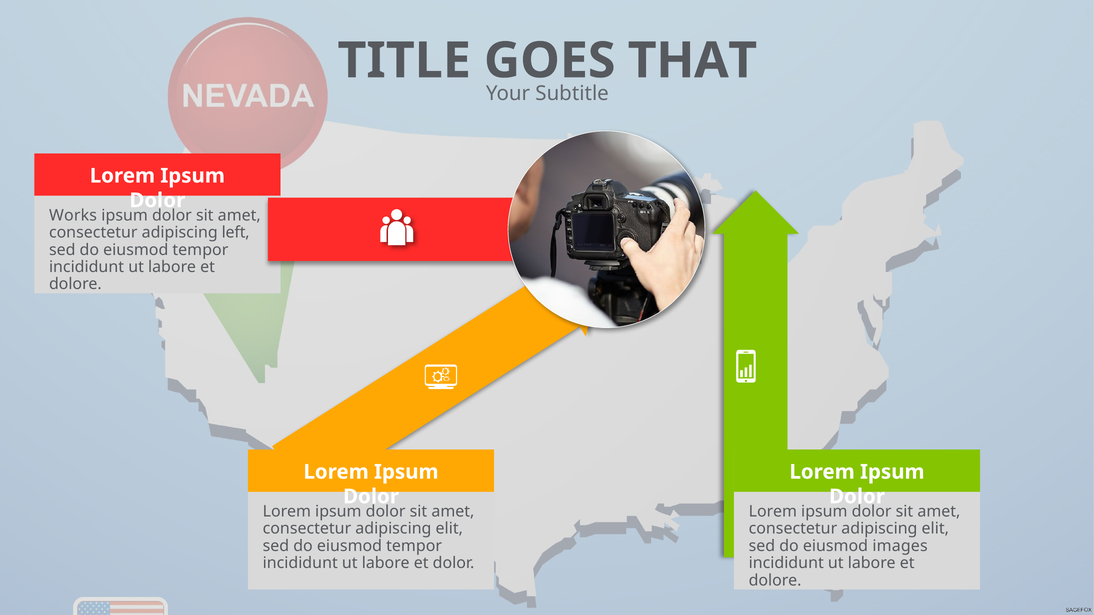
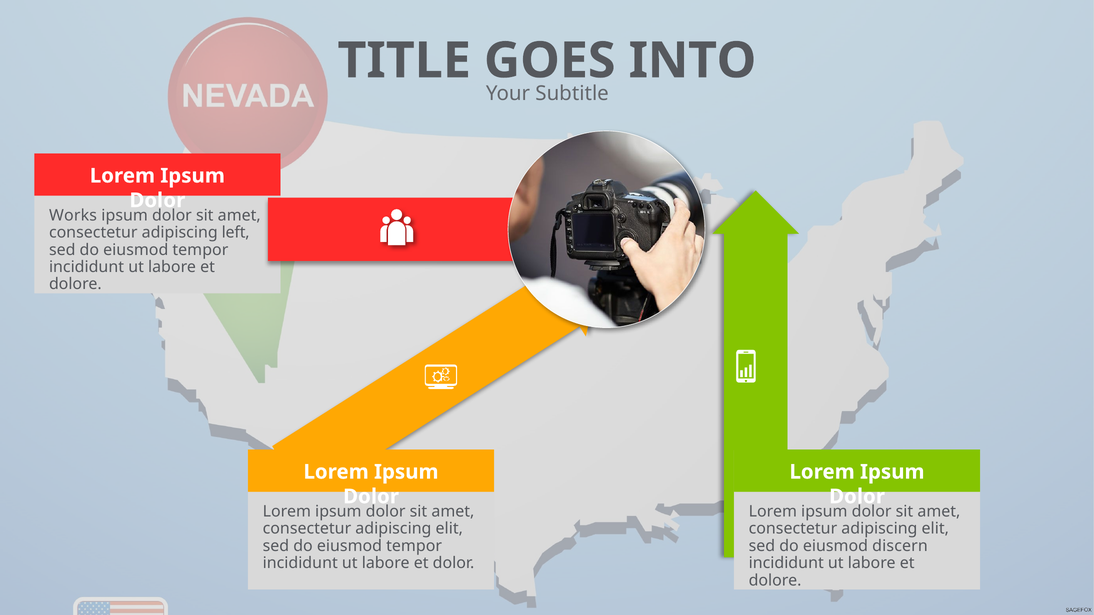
THAT: THAT -> INTO (692, 61)
images: images -> discern (900, 546)
